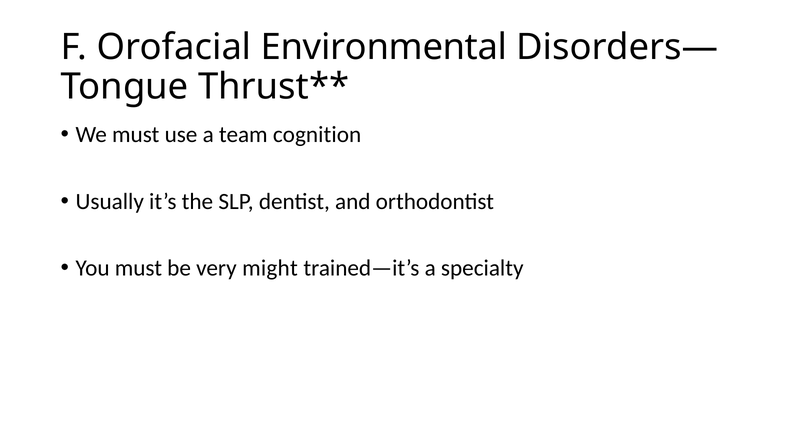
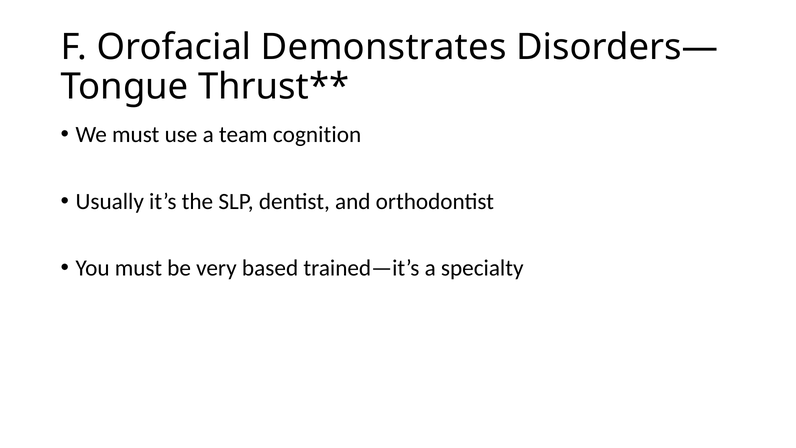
Environmental: Environmental -> Demonstrates (384, 47)
might: might -> based (270, 268)
